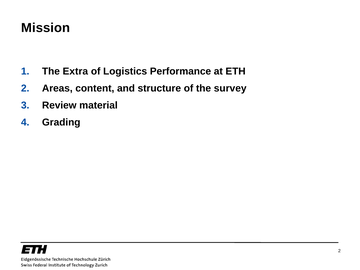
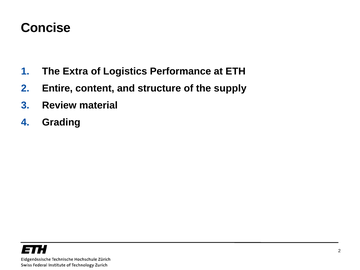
Mission: Mission -> Concise (46, 28)
Areas: Areas -> Entire (57, 88)
survey: survey -> supply (230, 88)
